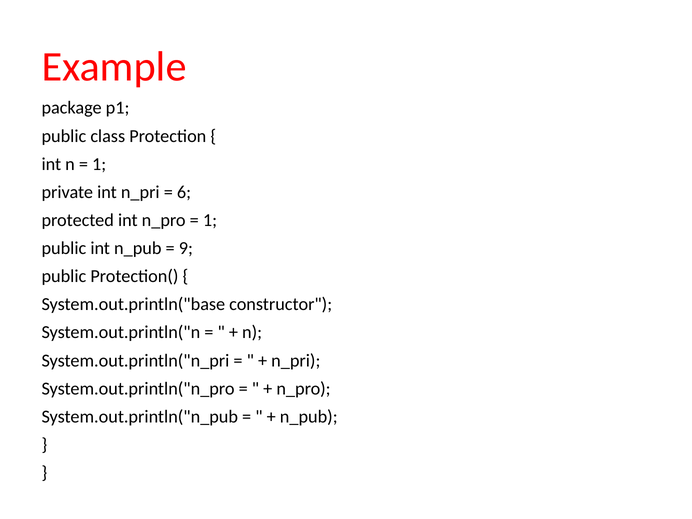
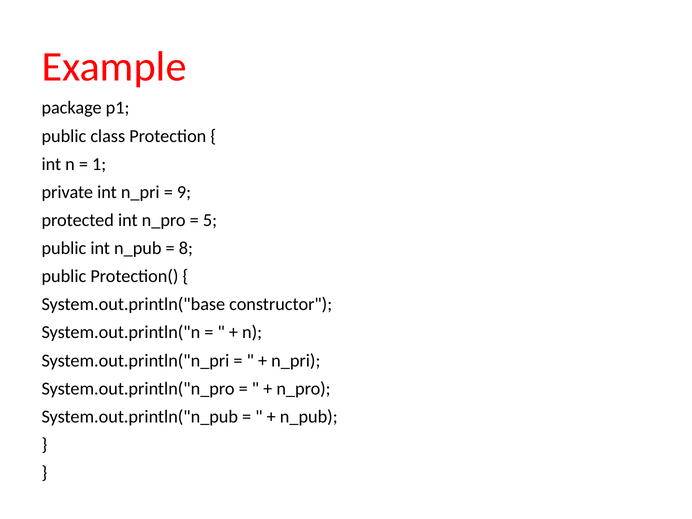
6: 6 -> 9 (184, 192)
1: 1 -> 5 (210, 220)
9: 9 -> 8 (186, 248)
